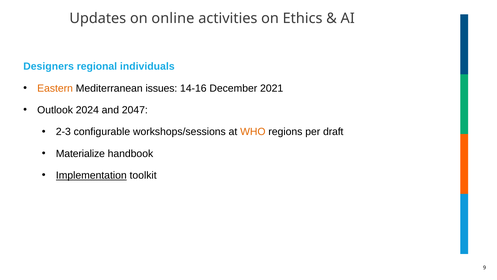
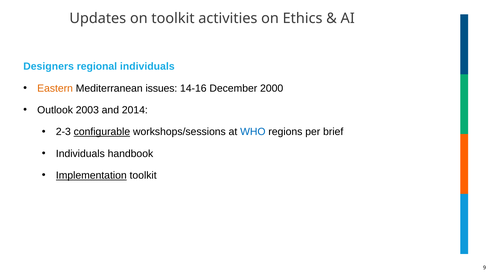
on online: online -> toolkit (173, 18)
2021: 2021 -> 2000 (272, 88)
2024: 2024 -> 2003 (87, 110)
2047: 2047 -> 2014 (135, 110)
configurable underline: none -> present (102, 132)
WHO colour: orange -> blue (253, 132)
draft: draft -> brief (333, 132)
Materialize: Materialize -> Individuals (80, 153)
